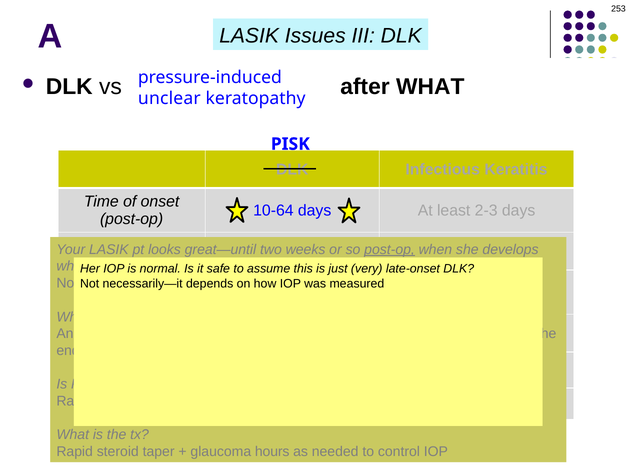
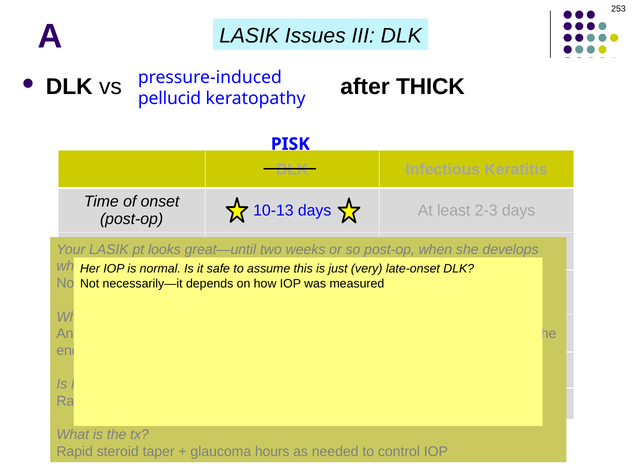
after WHAT: WHAT -> THICK (430, 87)
unclear: unclear -> pellucid (170, 99)
10-64: 10-64 -> 10-13 (273, 210)
post-op underline: present -> none (390, 250)
